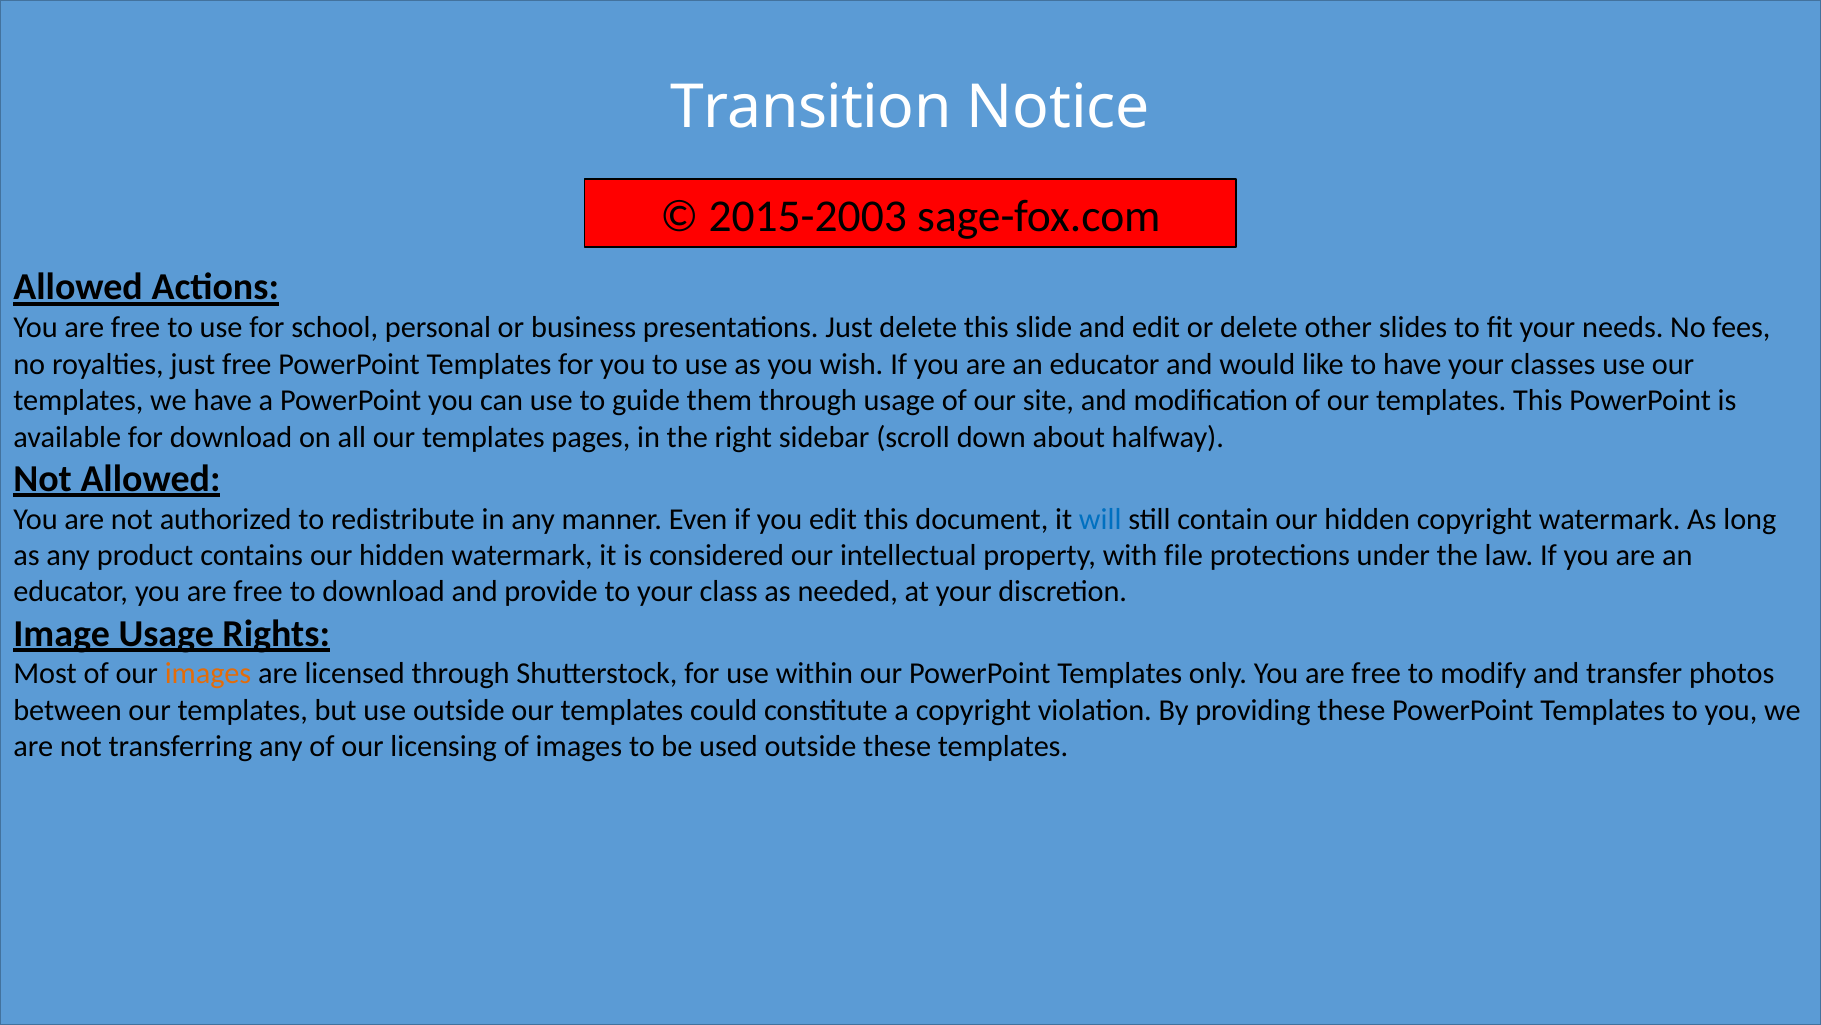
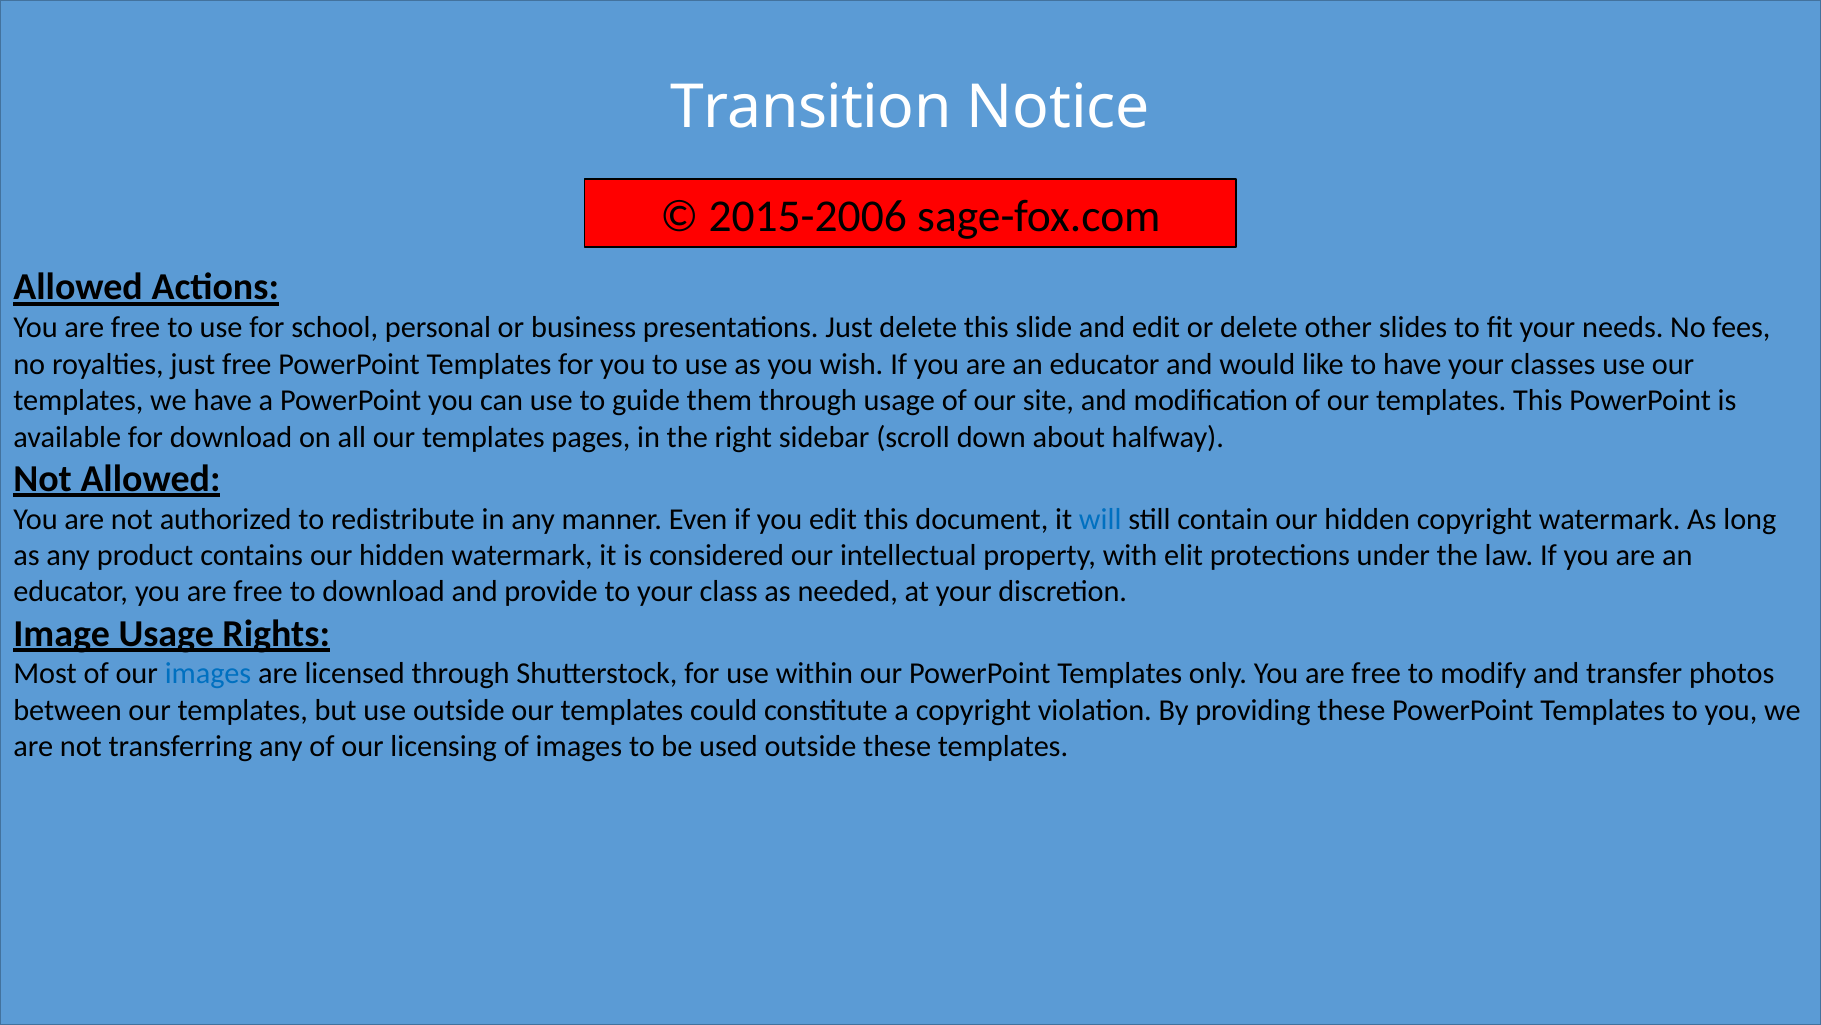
2015-2003: 2015-2003 -> 2015-2006 (808, 216)
file: file -> elit (1184, 555)
images colour: orange -> blue (208, 674)
